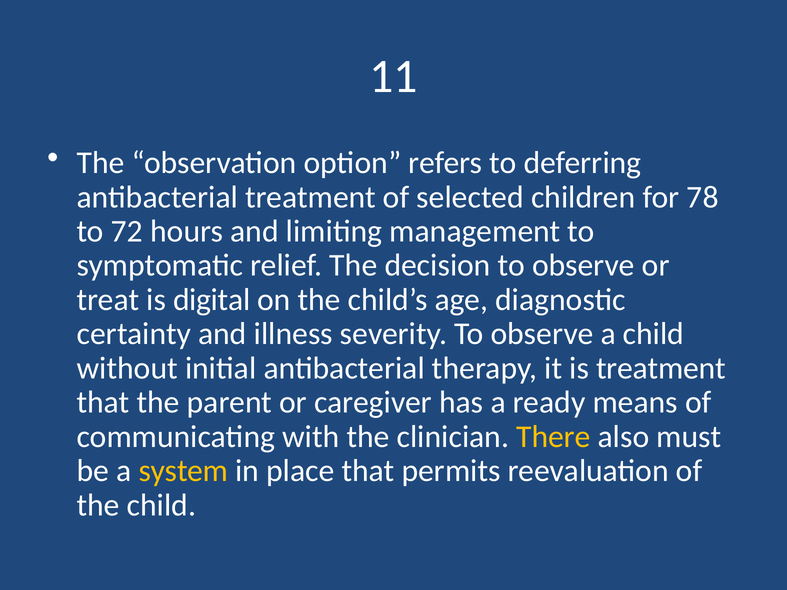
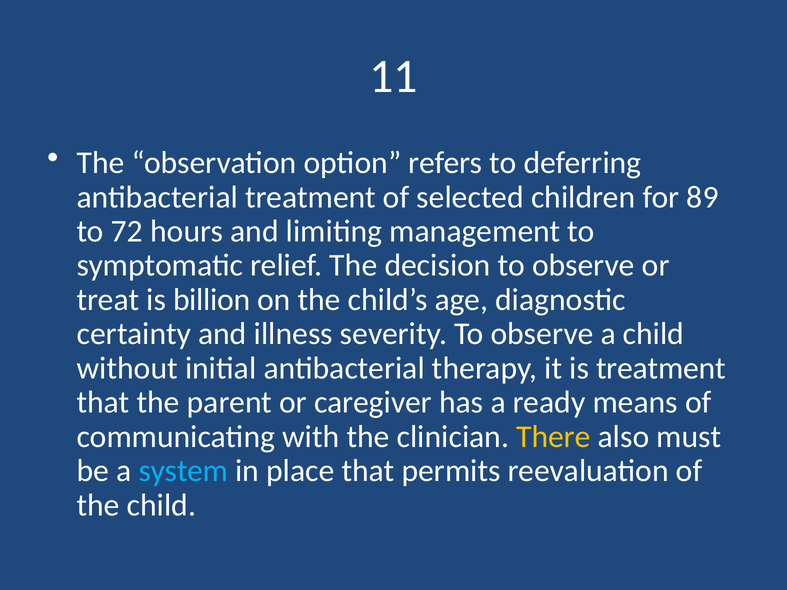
78: 78 -> 89 (703, 197)
digital: digital -> billion (212, 300)
system colour: yellow -> light blue (183, 471)
